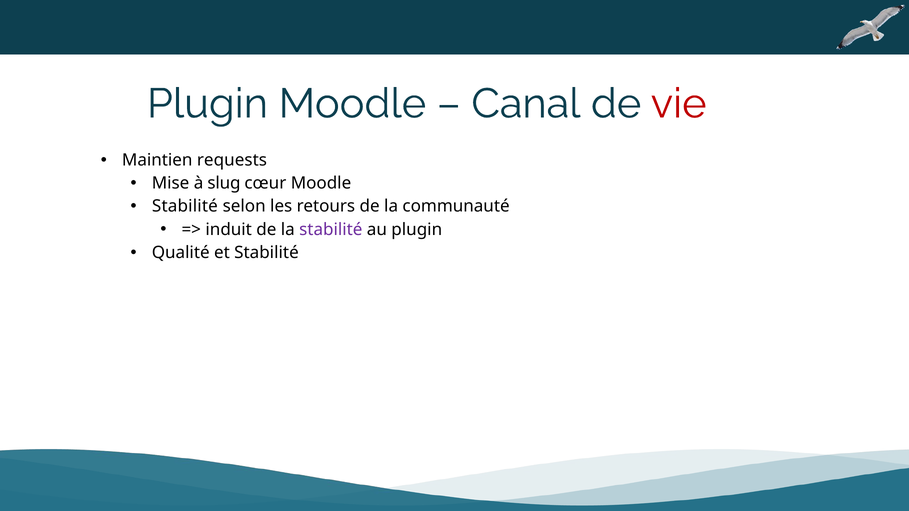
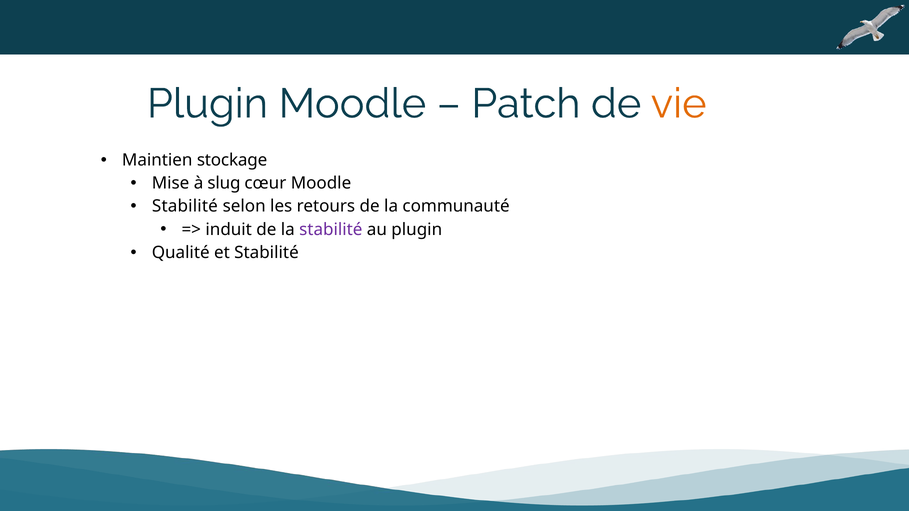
Canal: Canal -> Patch (526, 104)
vie colour: red -> orange (679, 104)
requests: requests -> stockage (232, 160)
